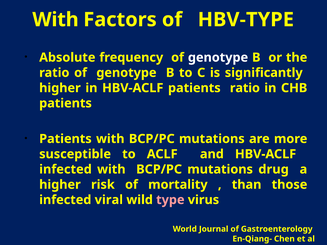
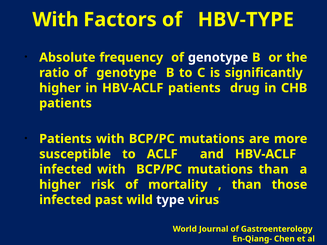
patients ratio: ratio -> drug (245, 88)
mutations drug: drug -> than (274, 169)
viral: viral -> past (109, 200)
type colour: pink -> white (170, 200)
